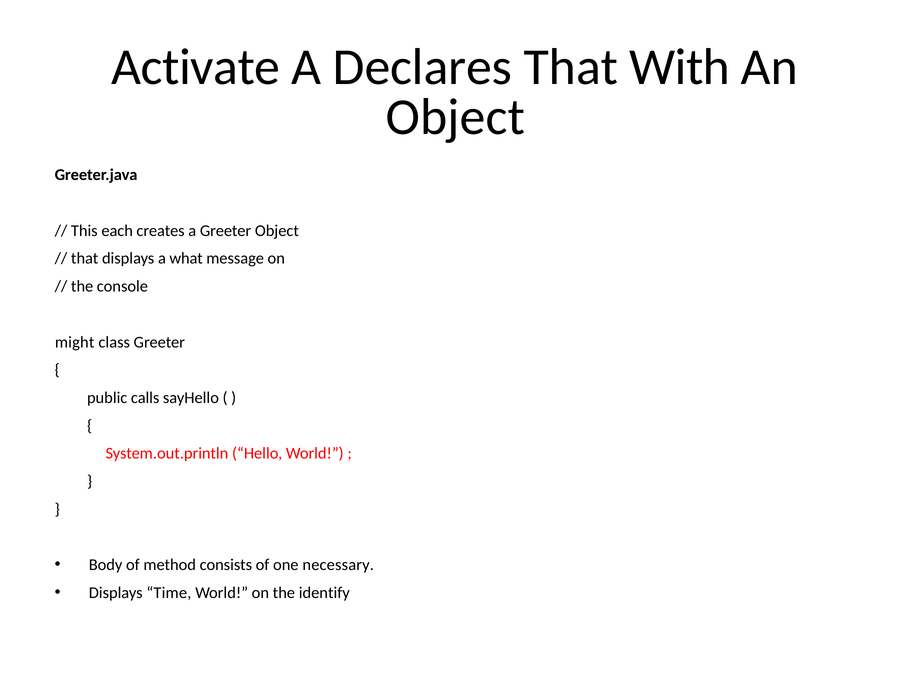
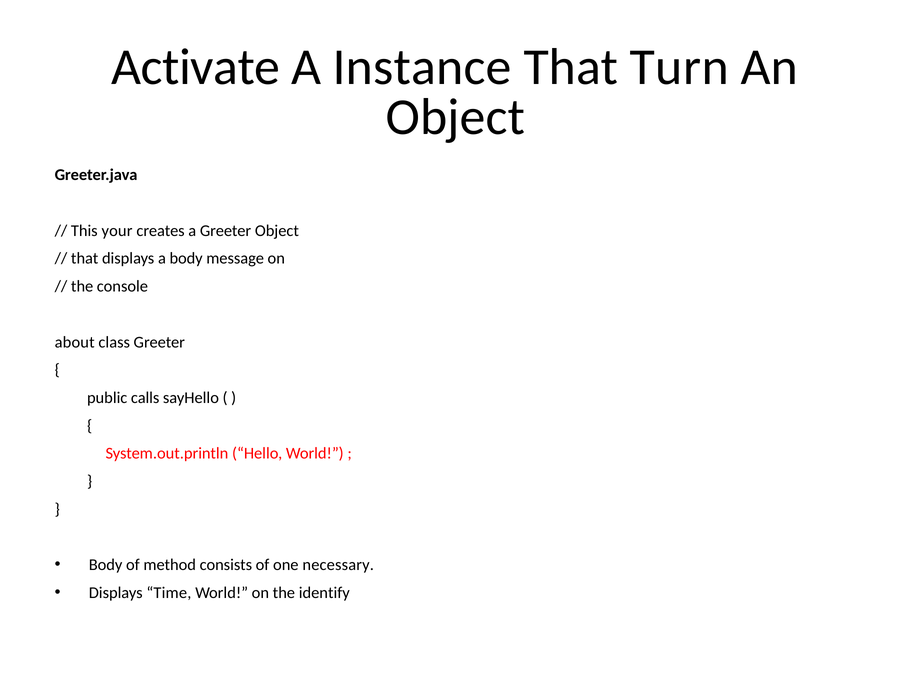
Declares: Declares -> Instance (422, 67)
With: With -> Turn (679, 67)
each: each -> your (117, 231)
a what: what -> body (186, 259)
might: might -> about (75, 342)
